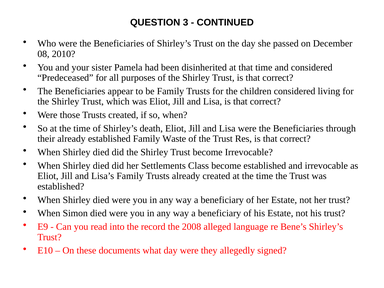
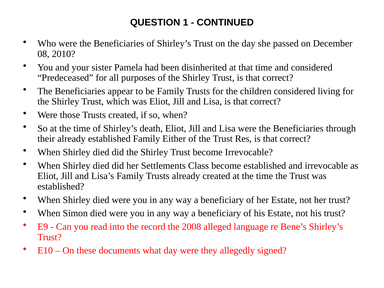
3: 3 -> 1 (186, 22)
Waste: Waste -> Either (174, 139)
